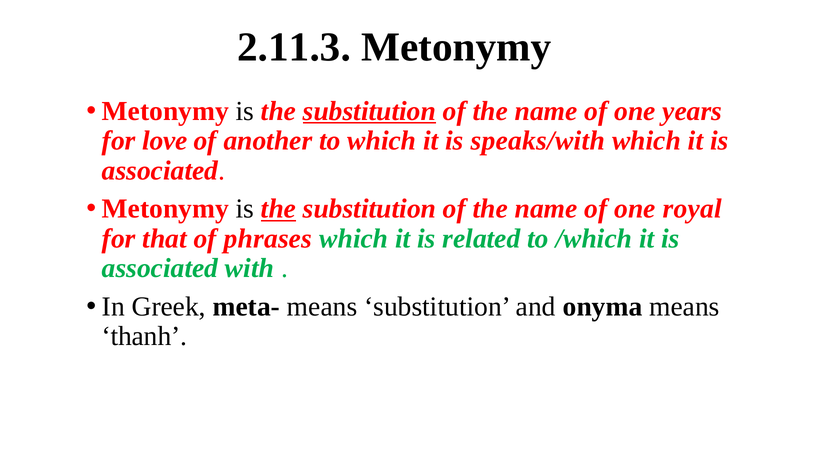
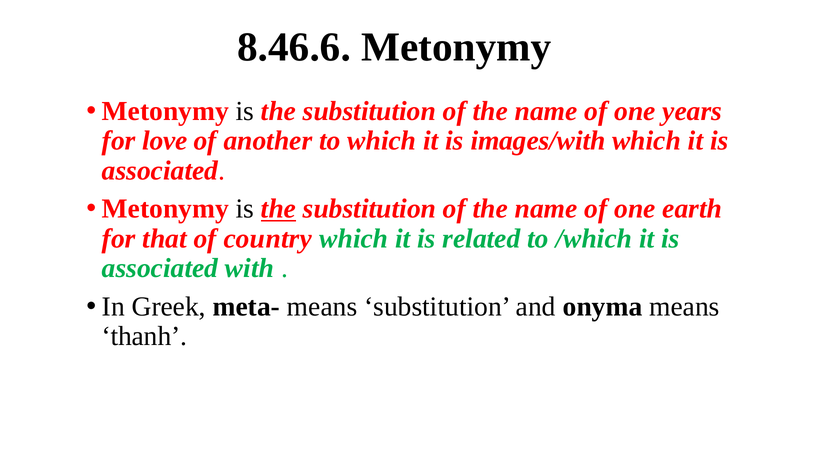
2.11.3: 2.11.3 -> 8.46.6 (294, 47)
substitution underline: present -> none (369, 111)
speaks/with: speaks/with -> images/with (538, 141)
royal: royal -> earth (692, 209)
phrases: phrases -> country (268, 239)
